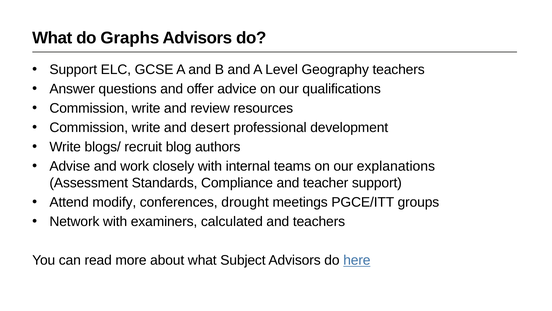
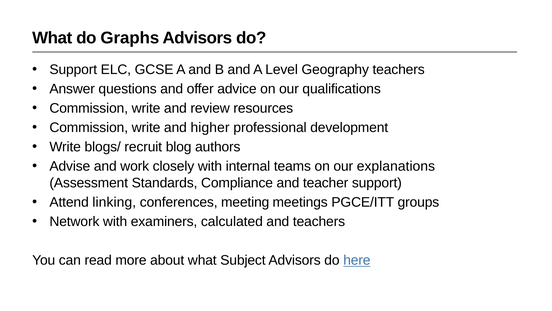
desert: desert -> higher (210, 127)
modify: modify -> linking (114, 202)
drought: drought -> meeting (245, 202)
